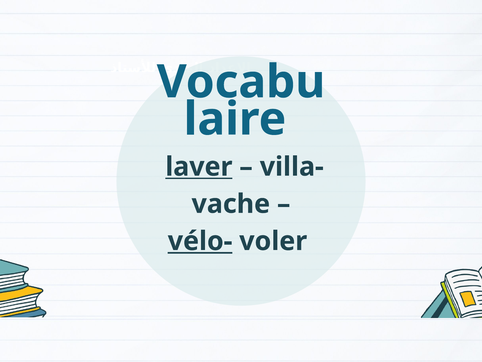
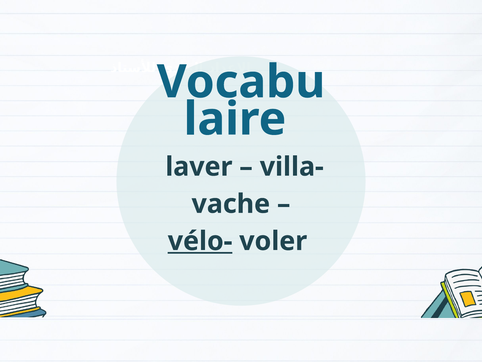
laver underline: present -> none (199, 167)
